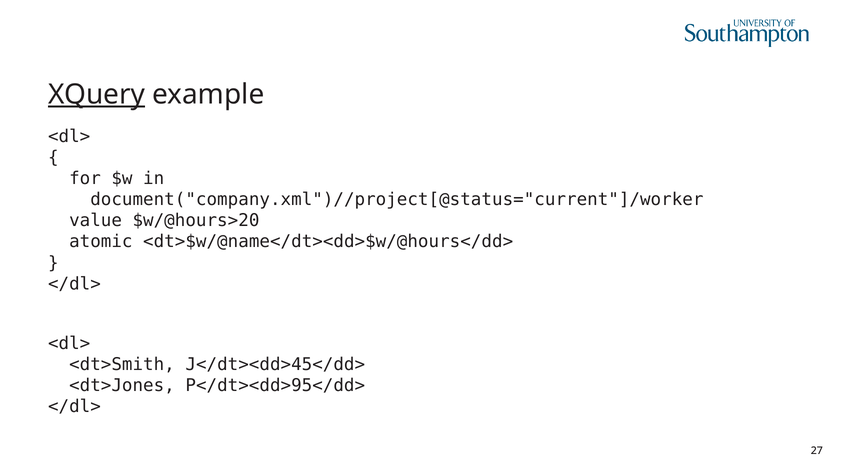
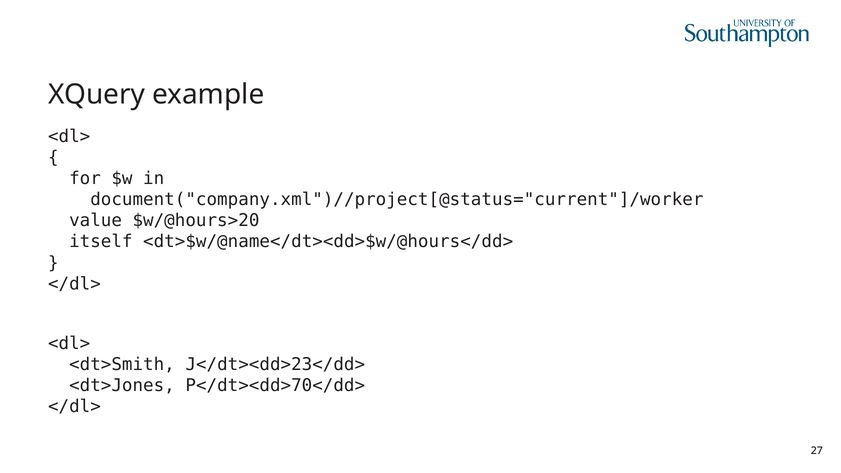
XQuery underline: present -> none (96, 95)
atomic: atomic -> itself (101, 242)
J</dt><dd>45</dd>: J</dt><dd>45</dd> -> J</dt><dd>23</dd> (275, 364)
P</dt><dd>95</dd>: P</dt><dd>95</dd> -> P</dt><dd>70</dd> (275, 385)
